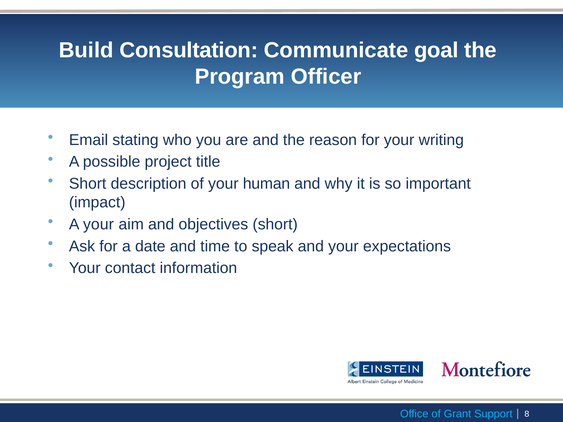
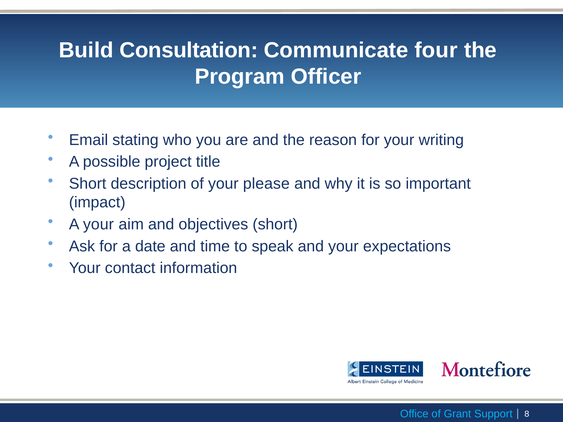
goal: goal -> four (436, 50)
human: human -> please (266, 184)
